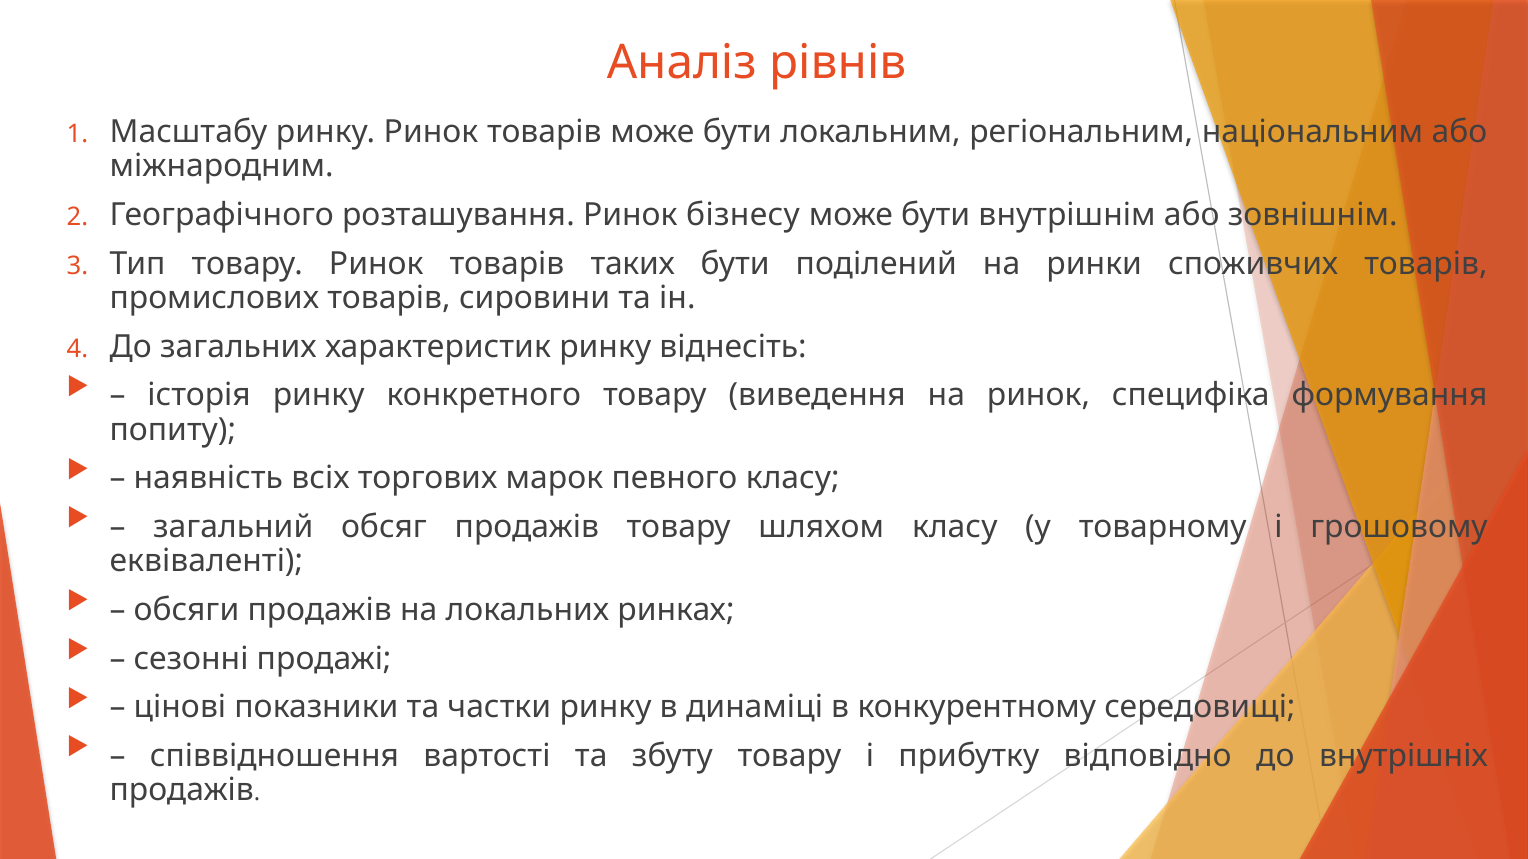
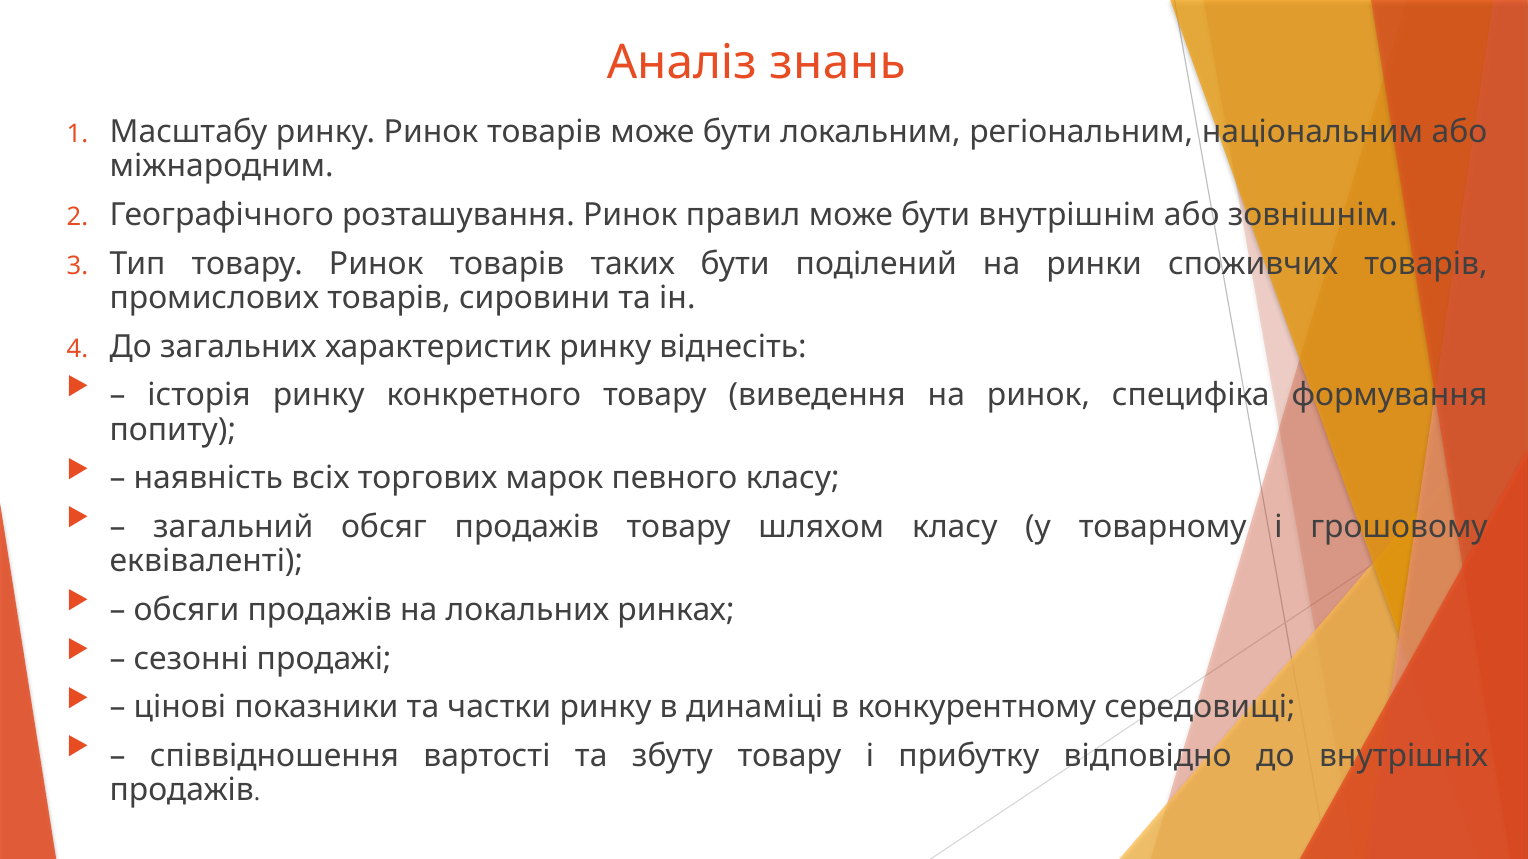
рівнів: рівнів -> знань (838, 62)
бізнесу: бізнесу -> правил (743, 215)
